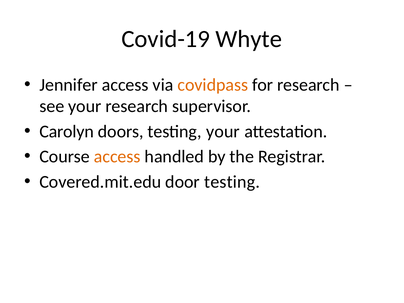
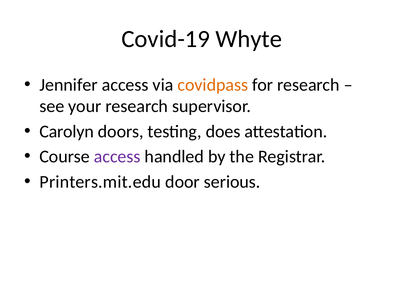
testing your: your -> does (223, 131)
access colour: orange -> purple (117, 157)
Covered.mit.edu: Covered.mit.edu -> Printers.mit.edu (100, 182)
door testing: testing -> serious (232, 182)
